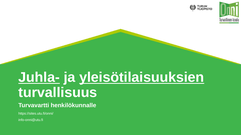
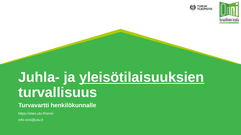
Juhla- underline: present -> none (39, 78)
